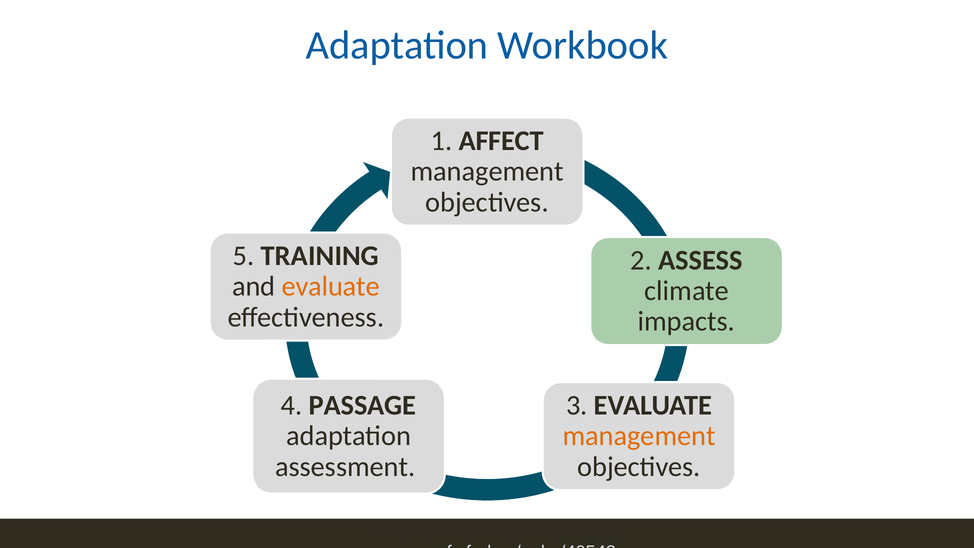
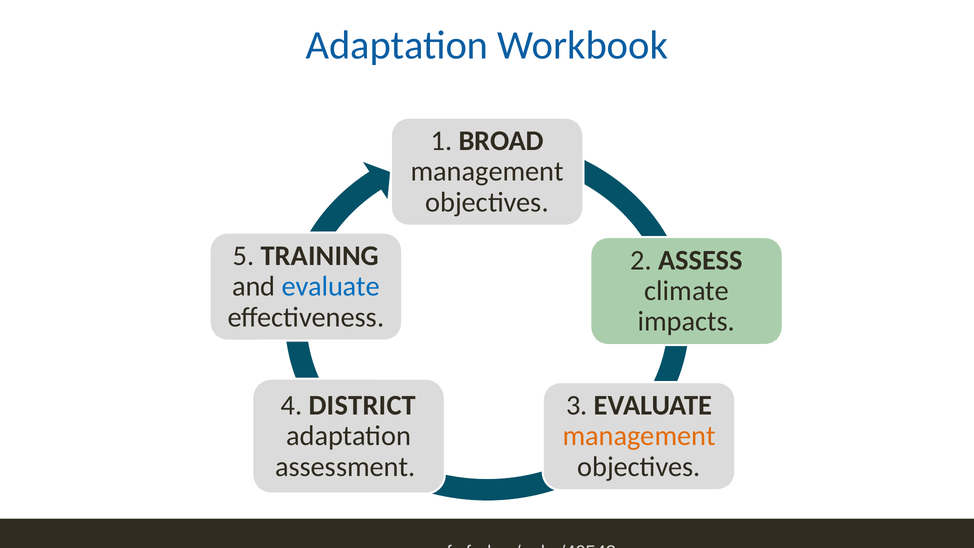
AFFECT: AFFECT -> BROAD (501, 141)
evaluate colour: orange -> blue (331, 286)
PASSAGE: PASSAGE -> DISTRICT (362, 405)
